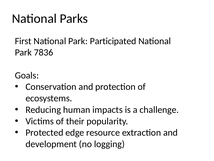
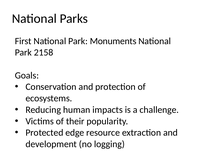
Participated: Participated -> Monuments (113, 41)
7836: 7836 -> 2158 (44, 52)
